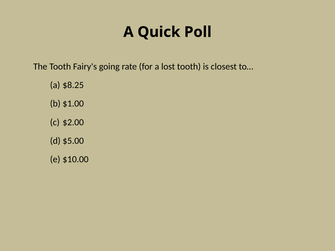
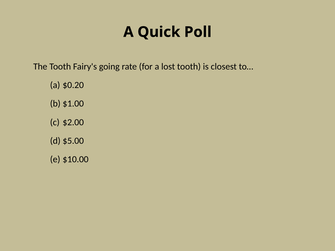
$8.25: $8.25 -> $0.20 (73, 85)
